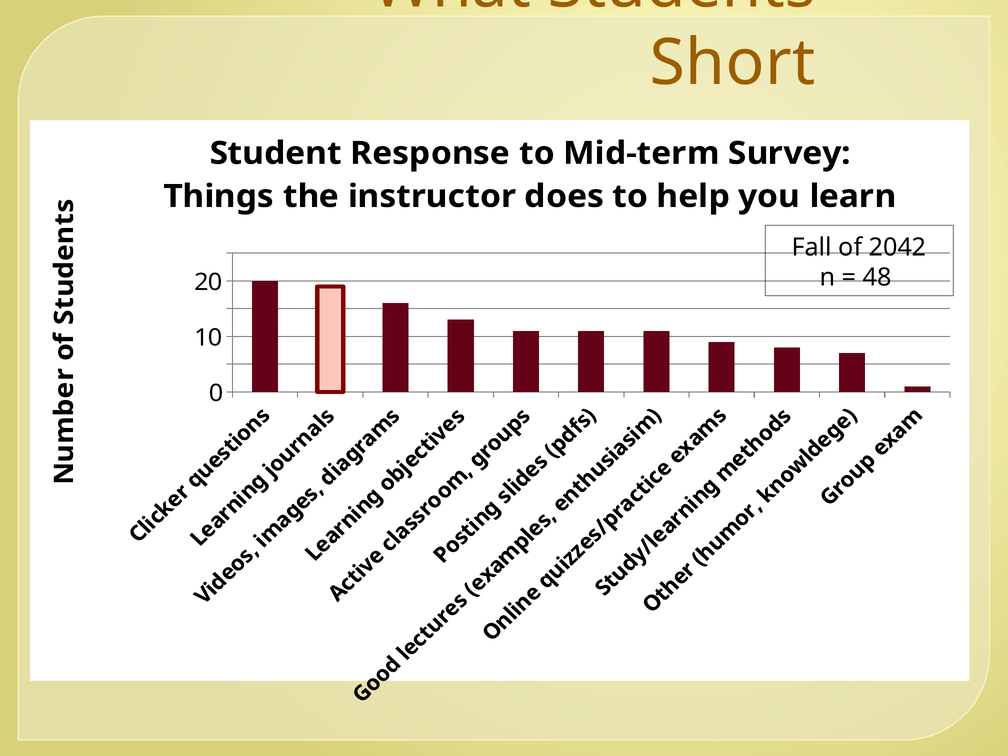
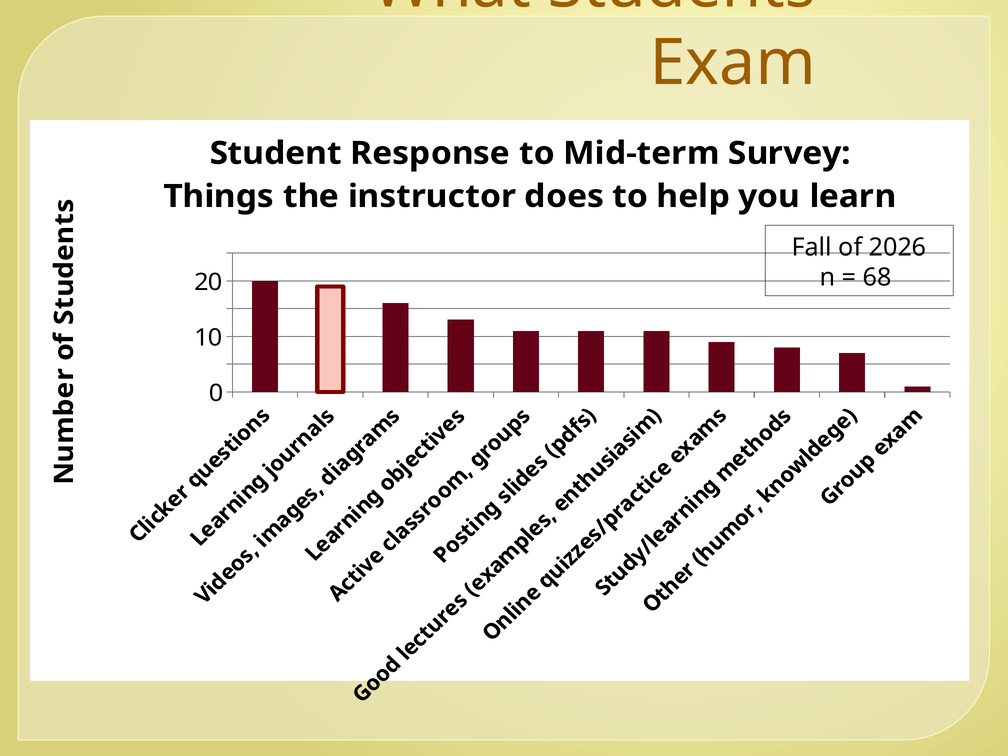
Short: Short -> Exam (733, 63)
2042: 2042 -> 2026 (898, 247)
48: 48 -> 68 (877, 277)
